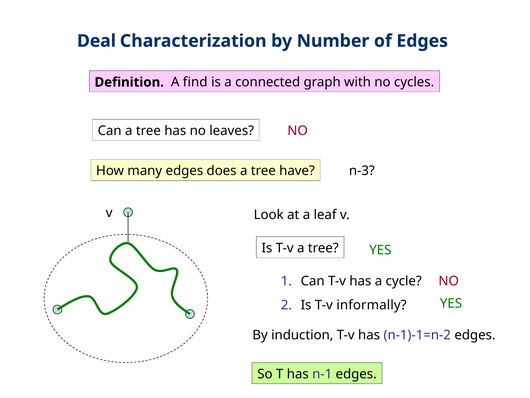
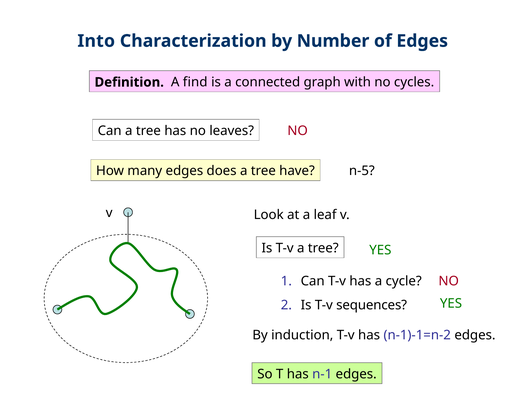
Deal: Deal -> Into (96, 41)
n-3: n-3 -> n-5 (362, 170)
informally: informally -> sequences (372, 305)
